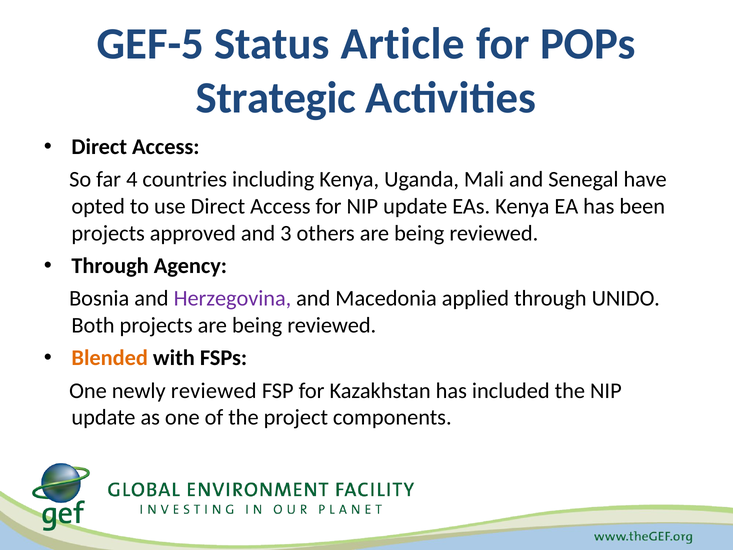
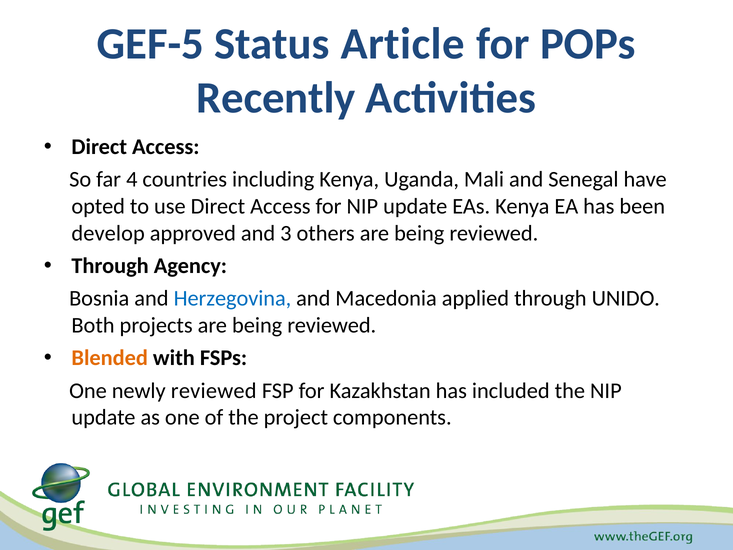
Strategic: Strategic -> Recently (276, 98)
projects: projects -> develop (108, 233)
Herzegovina colour: purple -> blue (232, 298)
